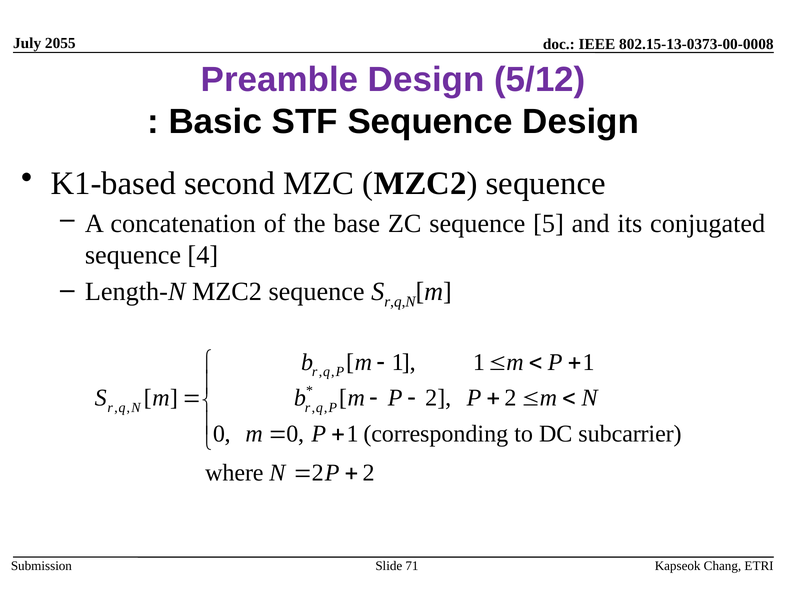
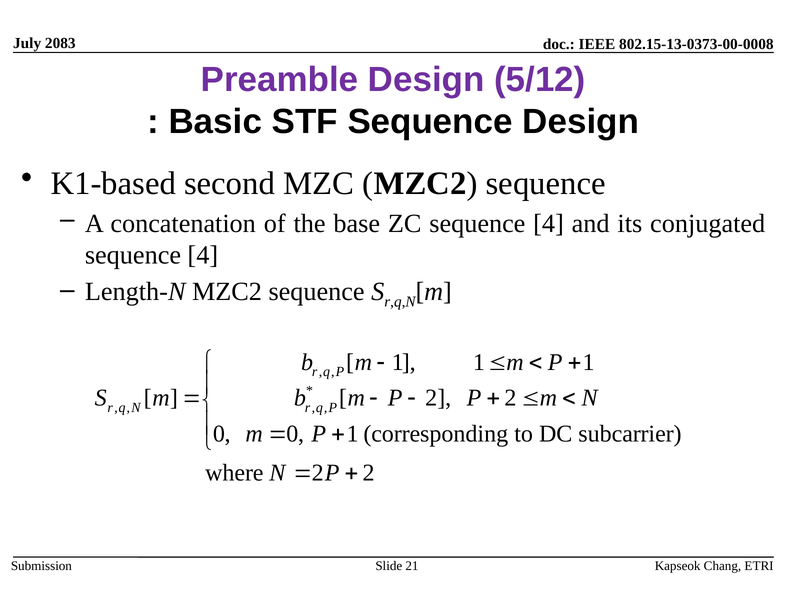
2055: 2055 -> 2083 (60, 43)
ZC sequence 5: 5 -> 4 (549, 224)
71: 71 -> 21 (412, 566)
